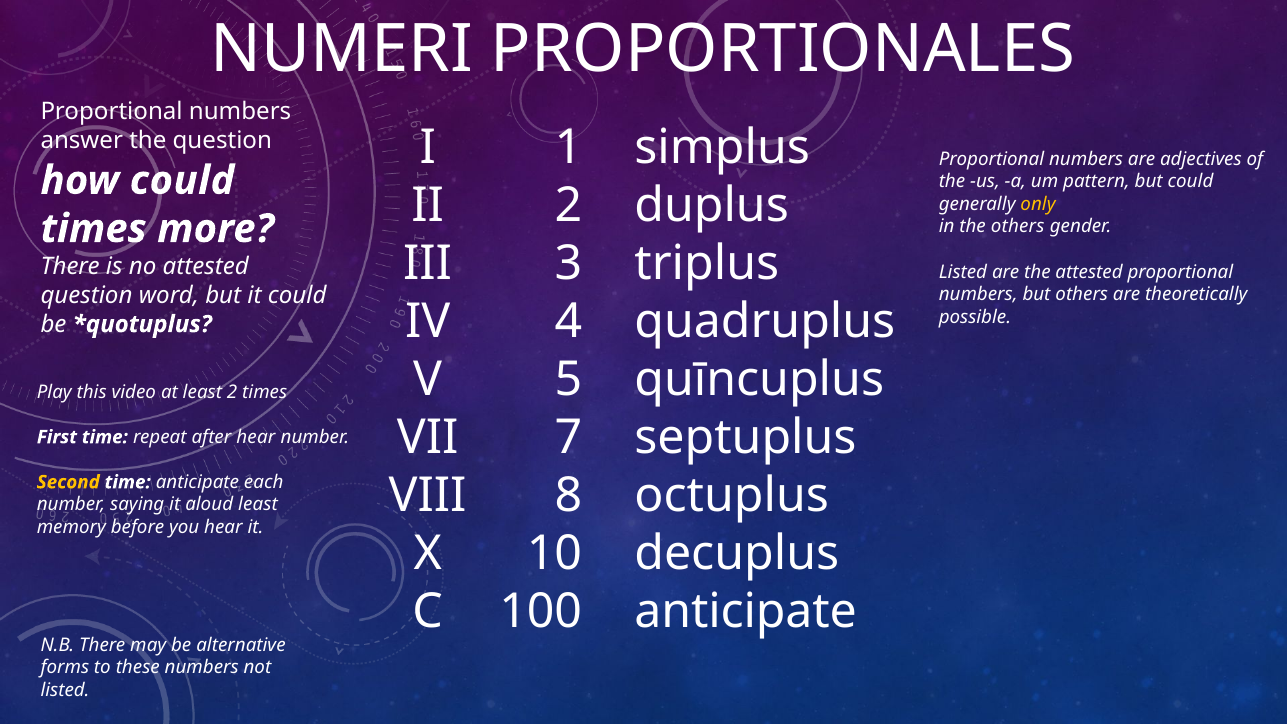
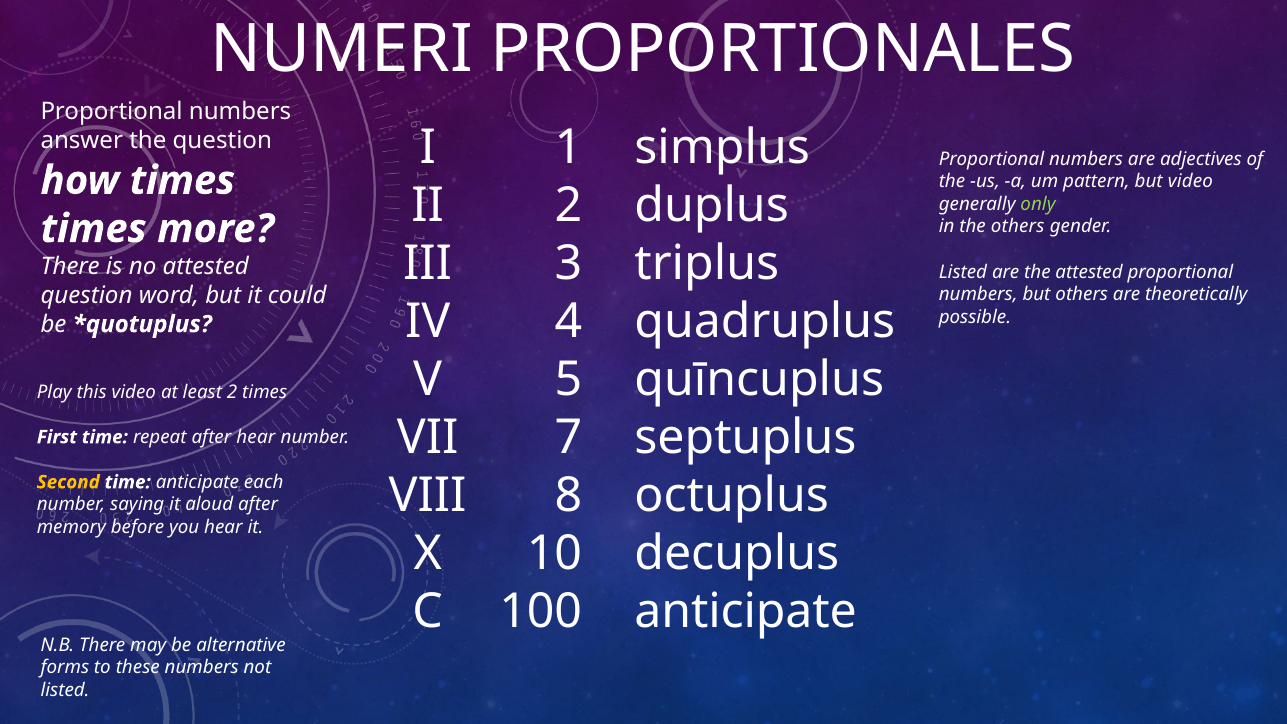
how could: could -> times (182, 181)
but could: could -> video (1190, 182)
only colour: yellow -> light green (1038, 204)
aloud least: least -> after (258, 505)
